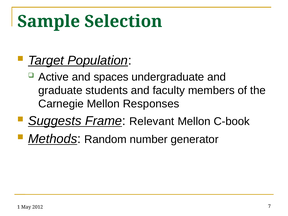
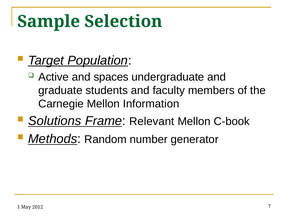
Responses: Responses -> Information (151, 104)
Suggests: Suggests -> Solutions (55, 121)
